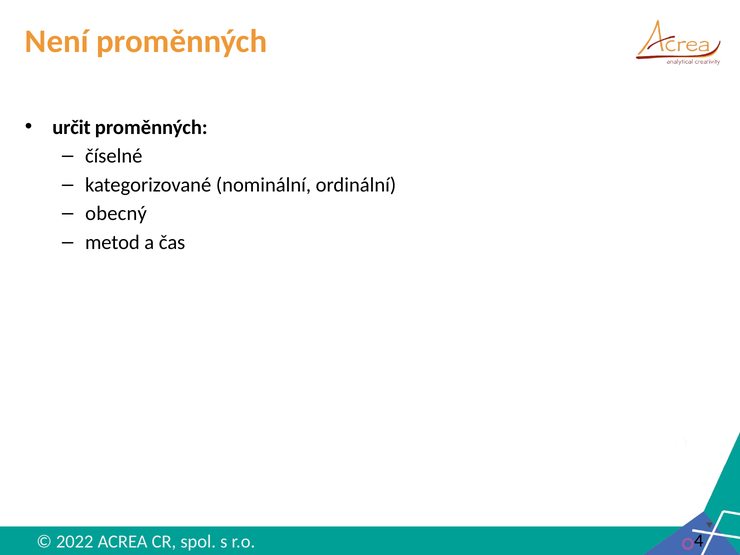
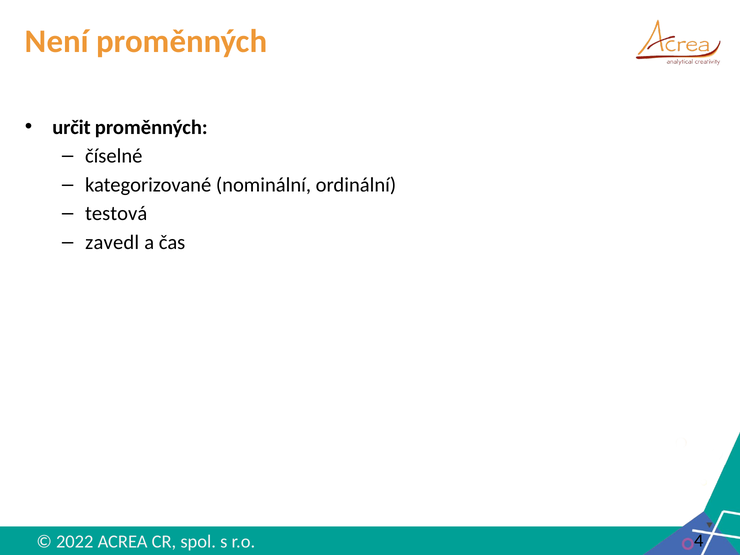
obecný: obecný -> testová (116, 214)
metod: metod -> zavedl (112, 242)
